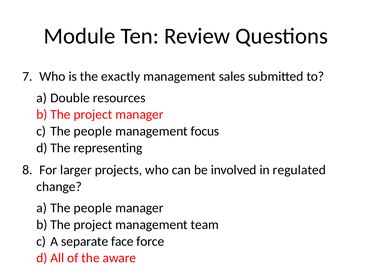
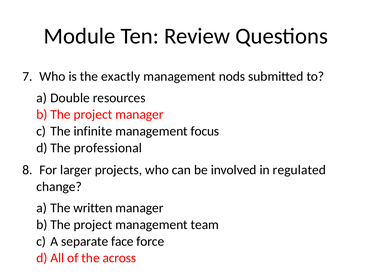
sales: sales -> nods (232, 77)
people: people -> infinite (93, 131)
representing: representing -> professional (108, 148)
a The people: people -> written (93, 208)
aware: aware -> across (119, 258)
